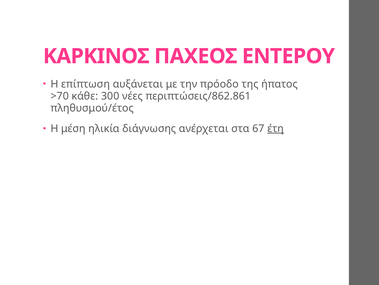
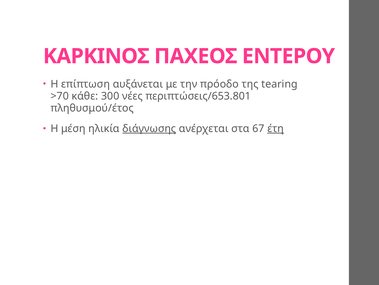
ήπατος: ήπατος -> tearing (279, 84)
περιπτώσεις/862.861: περιπτώσεις/862.861 -> περιπτώσεις/653.801 (198, 96)
διάγνωσης underline: none -> present (149, 128)
